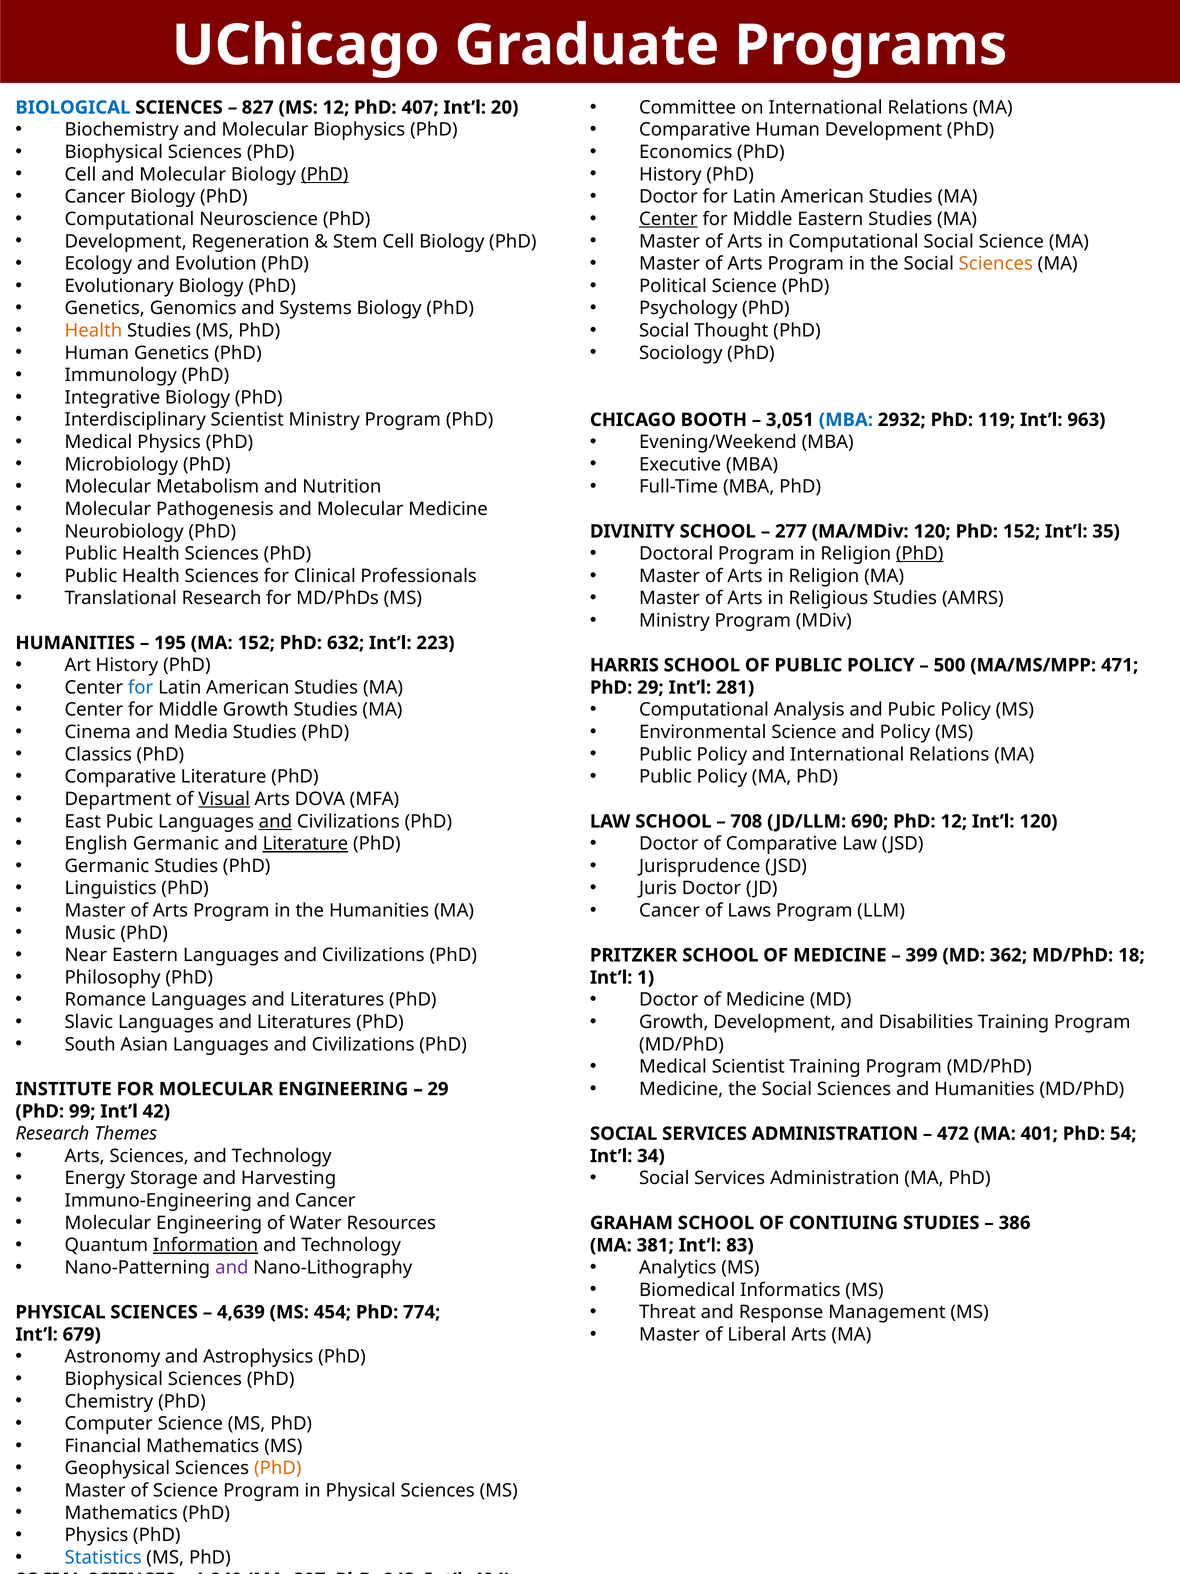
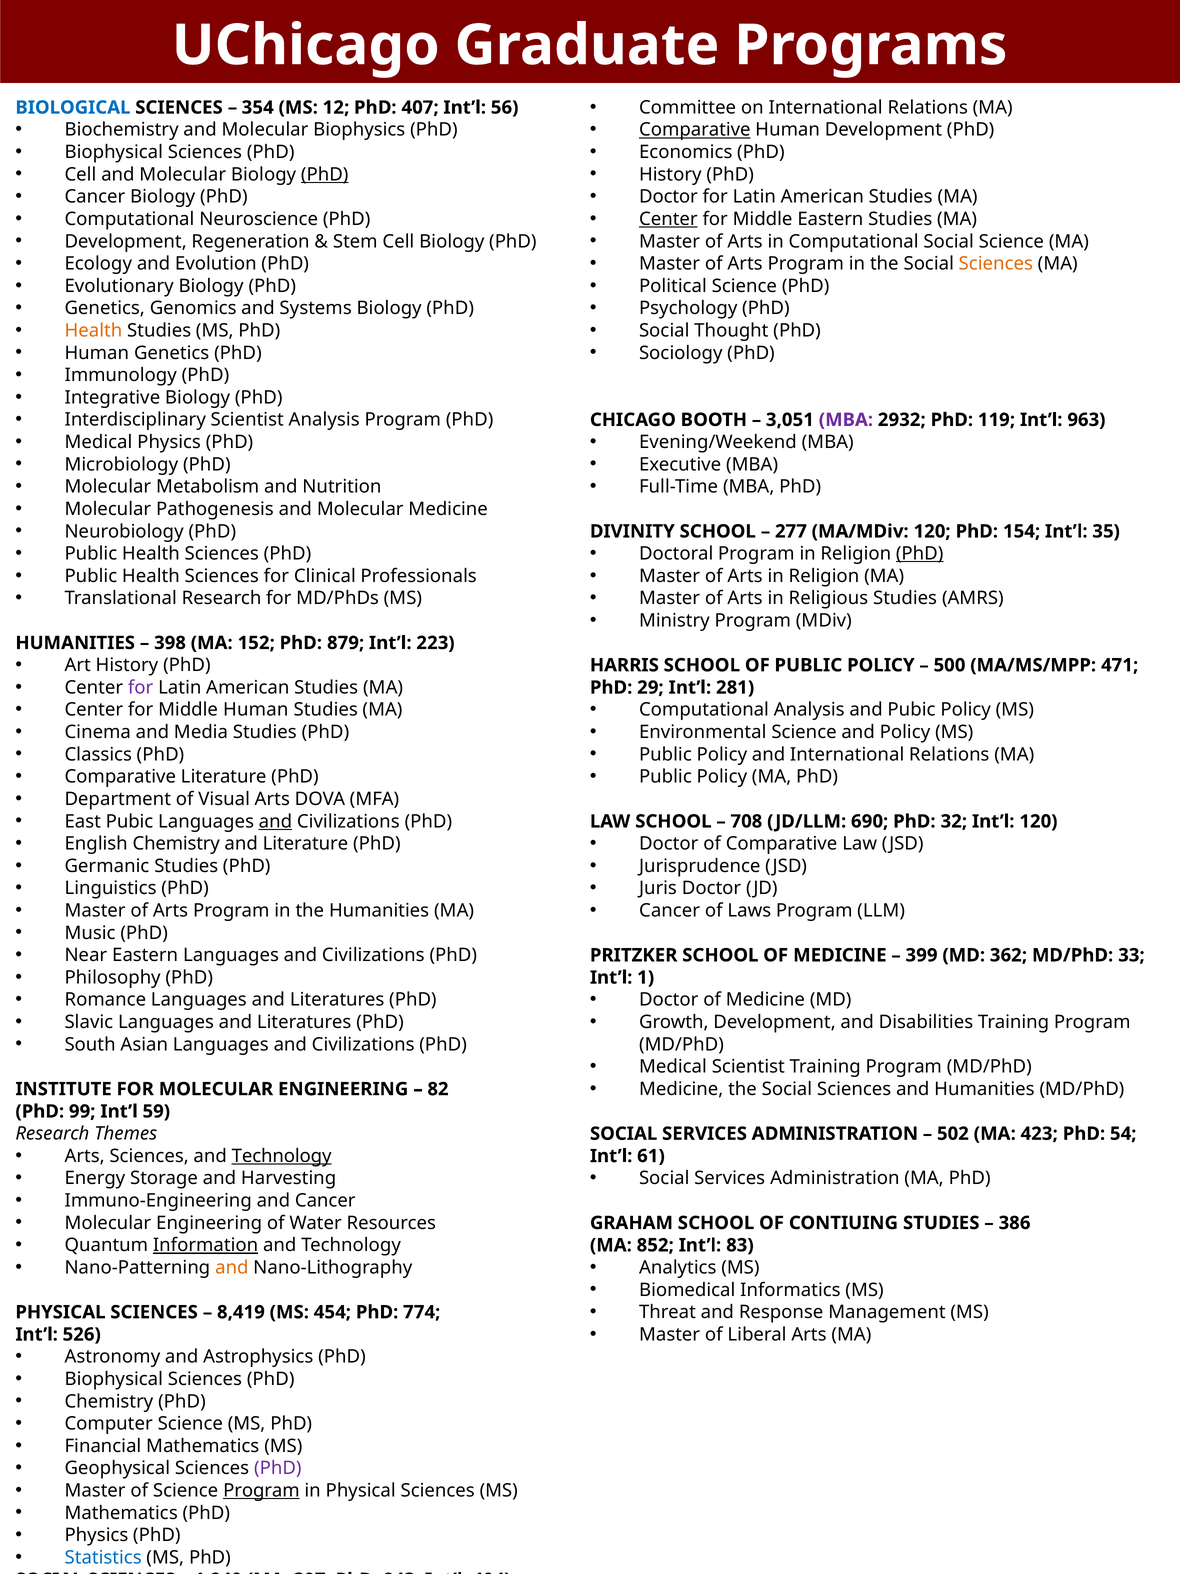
827: 827 -> 354 (258, 107)
20: 20 -> 56 (505, 107)
Comparative underline: none -> present (695, 130)
Scientist Ministry: Ministry -> Analysis (324, 420)
MBA colour: blue -> purple (846, 420)
PhD 152: 152 -> 154 (1022, 531)
195: 195 -> 398 (170, 643)
632: 632 -> 879 (346, 643)
for colour: blue -> purple (141, 687)
Middle Growth: Growth -> Human (256, 710)
Visual underline: present -> none (224, 799)
PhD 12: 12 -> 32 (954, 821)
English Germanic: Germanic -> Chemistry (176, 843)
Literature underline: present -> none (305, 843)
18: 18 -> 33 (1131, 955)
29: 29 -> 82 (438, 1089)
42: 42 -> 59 (156, 1111)
472: 472 -> 502 (953, 1133)
401: 401 -> 423 (1039, 1133)
Technology underline: none -> present (282, 1156)
34: 34 -> 61 (651, 1156)
381: 381 -> 852 (655, 1245)
and colour: purple -> orange (232, 1267)
4,639: 4,639 -> 8,419 (241, 1312)
679: 679 -> 526 (82, 1334)
PhD colour: orange -> purple (278, 1468)
Program underline: none -> present (261, 1490)
